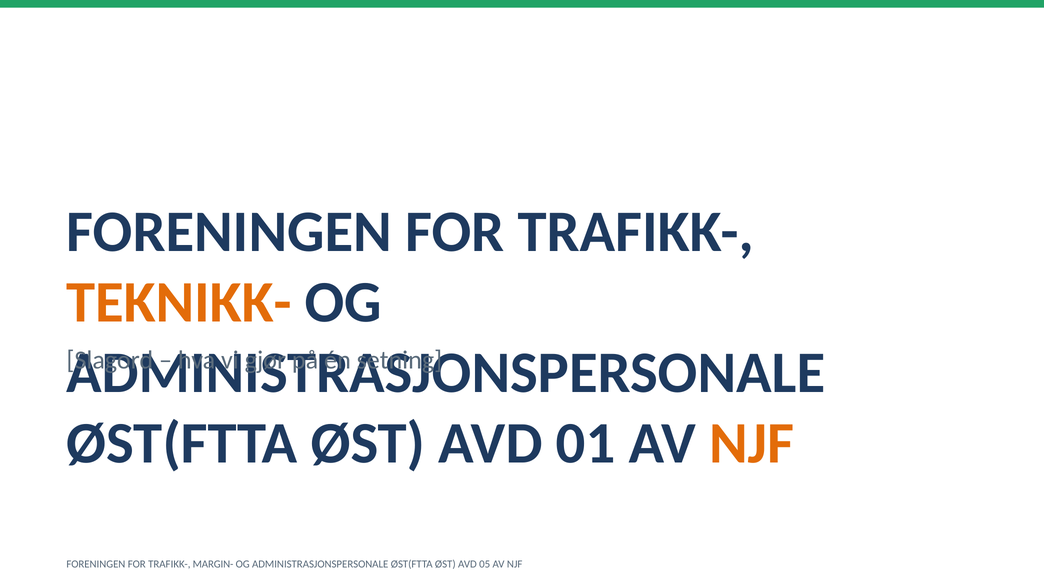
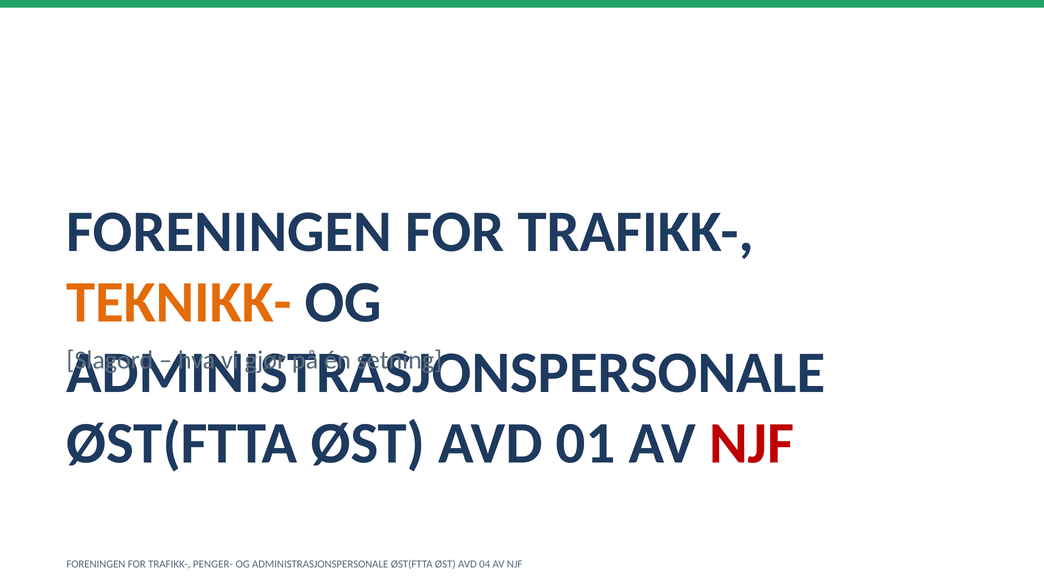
NJF colour: orange -> red (752, 443)
MARGIN-: MARGIN- -> PENGER- (213, 563)
05: 05 -> 04 (485, 563)
